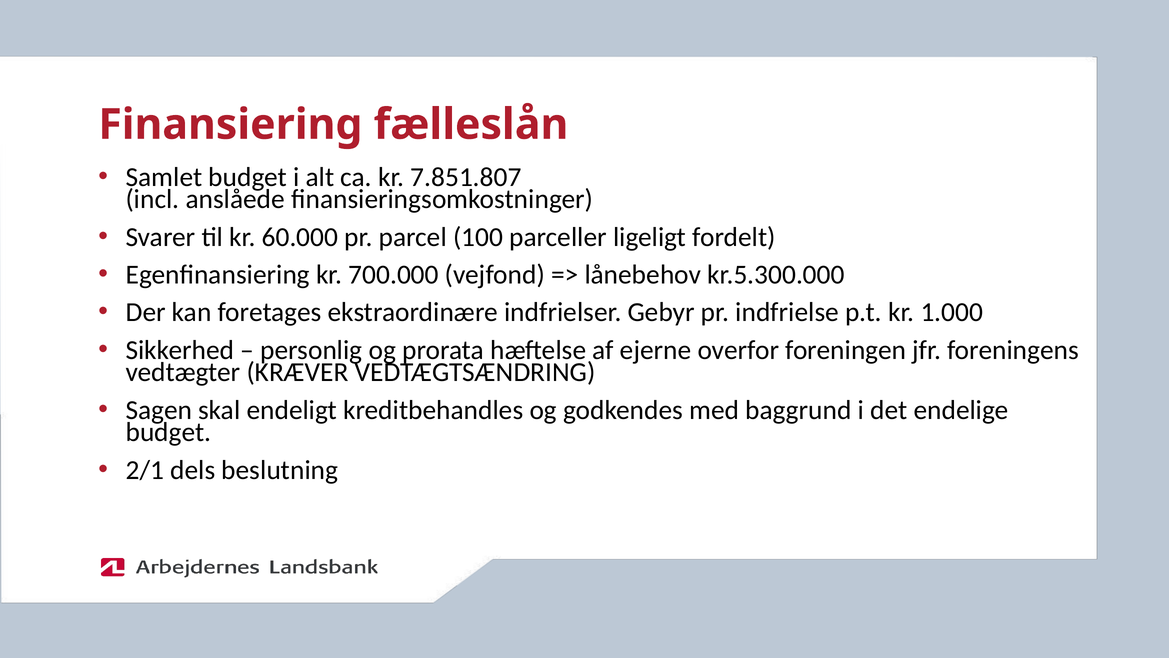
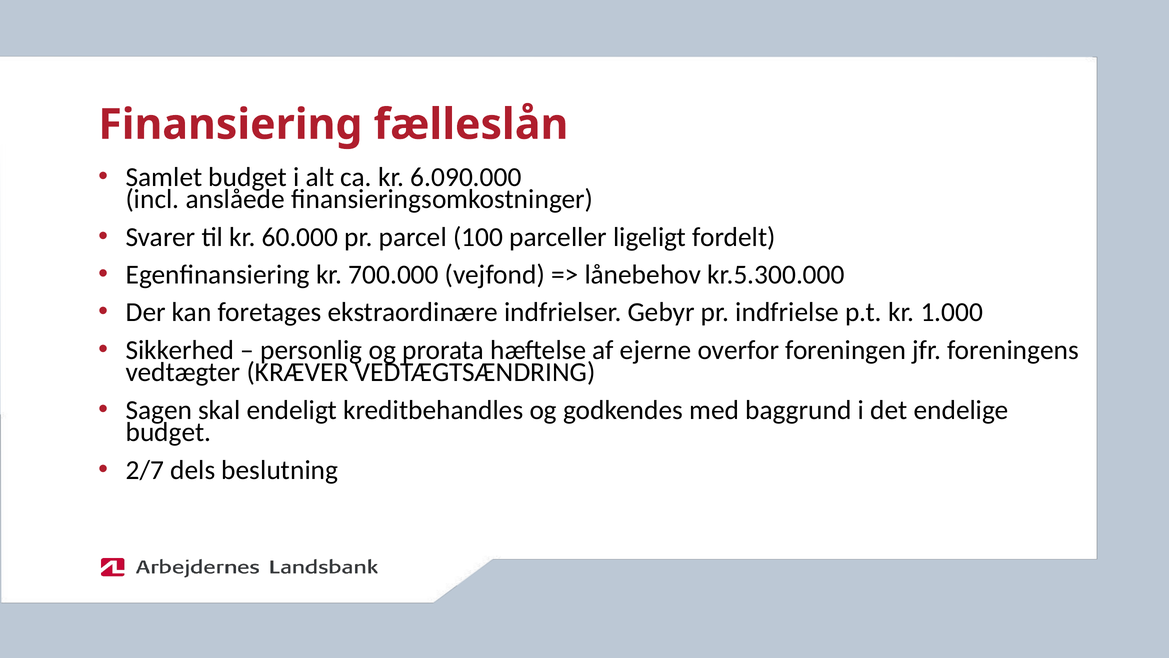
7.851.807: 7.851.807 -> 6.090.000 (466, 177)
2/1: 2/1 -> 2/7 (145, 470)
